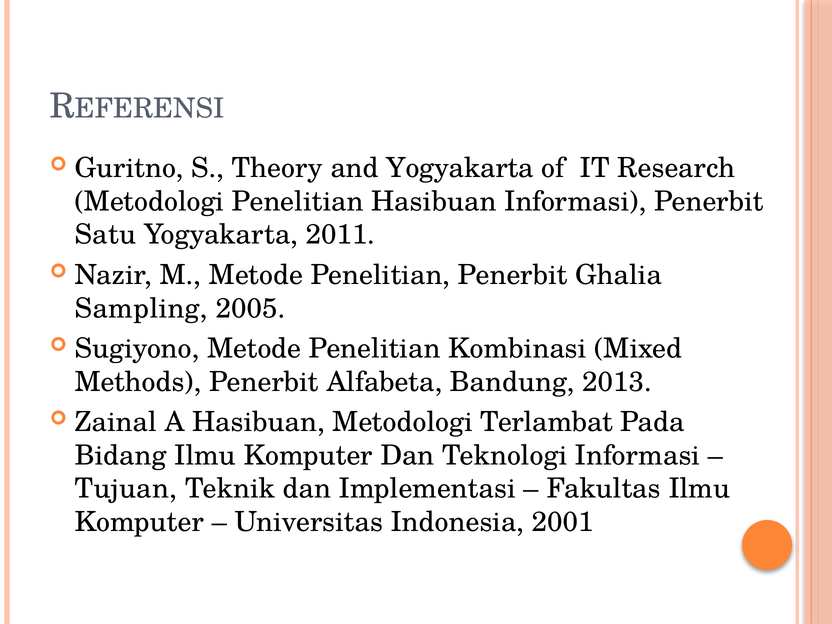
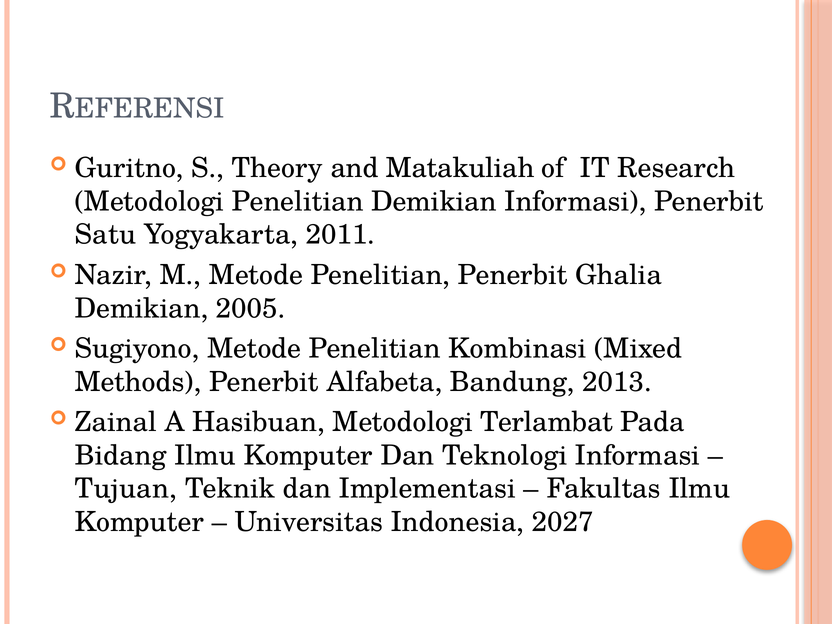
and Yogyakarta: Yogyakarta -> Matakuliah (460, 168)
Penelitian Hasibuan: Hasibuan -> Demikian (434, 202)
Sampling: Sampling -> Demikian (141, 308)
2001: 2001 -> 2027 (563, 522)
